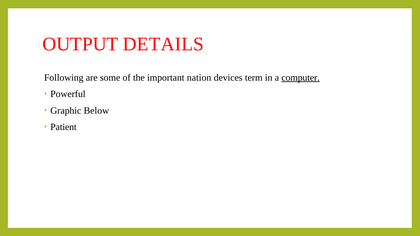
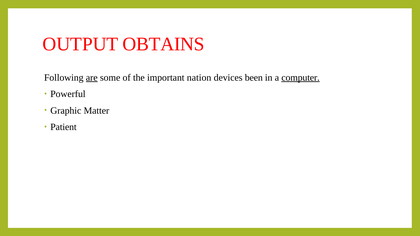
DETAILS: DETAILS -> OBTAINS (164, 44)
are underline: none -> present (92, 78)
term: term -> been (254, 78)
Below: Below -> Matter (96, 111)
